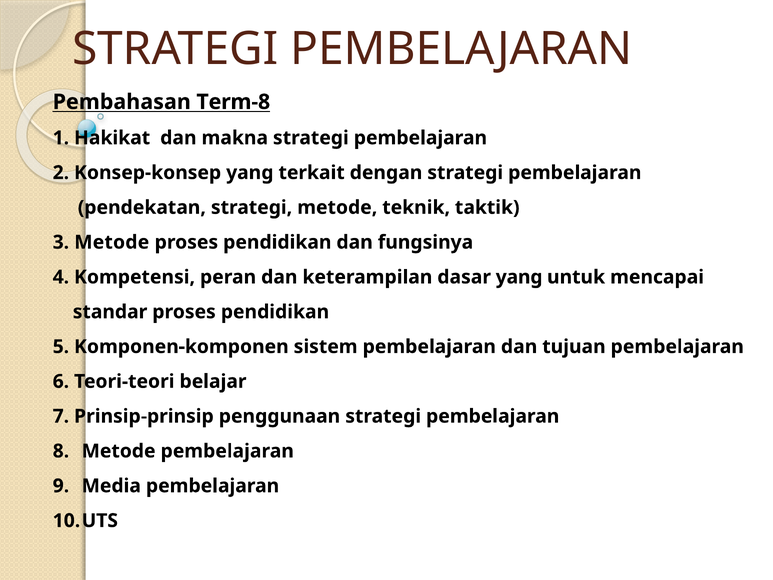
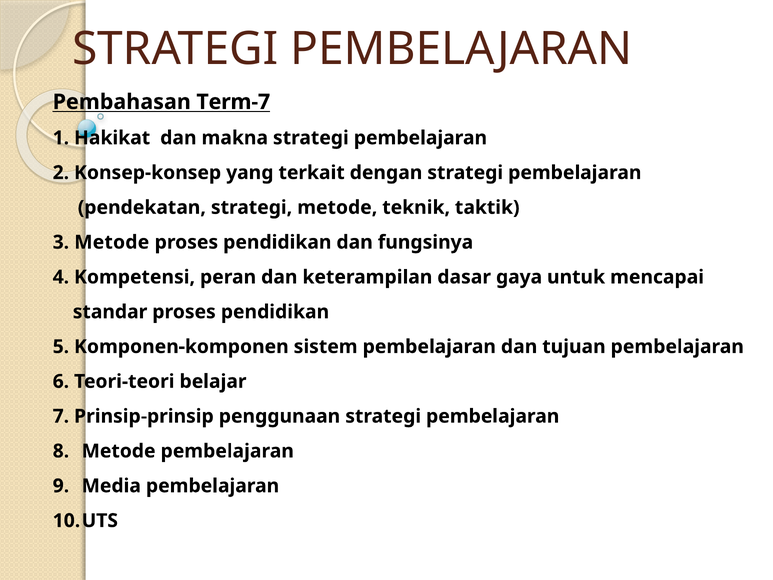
Term-8: Term-8 -> Term-7 (233, 102)
dasar yang: yang -> gaya (519, 277)
